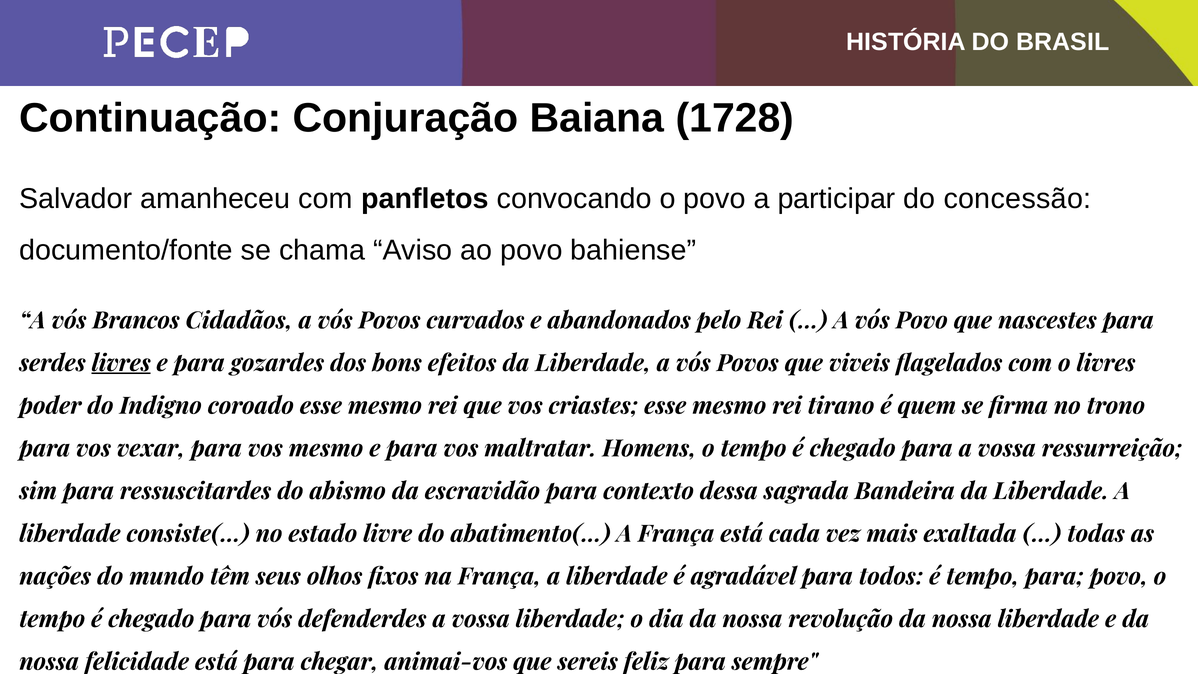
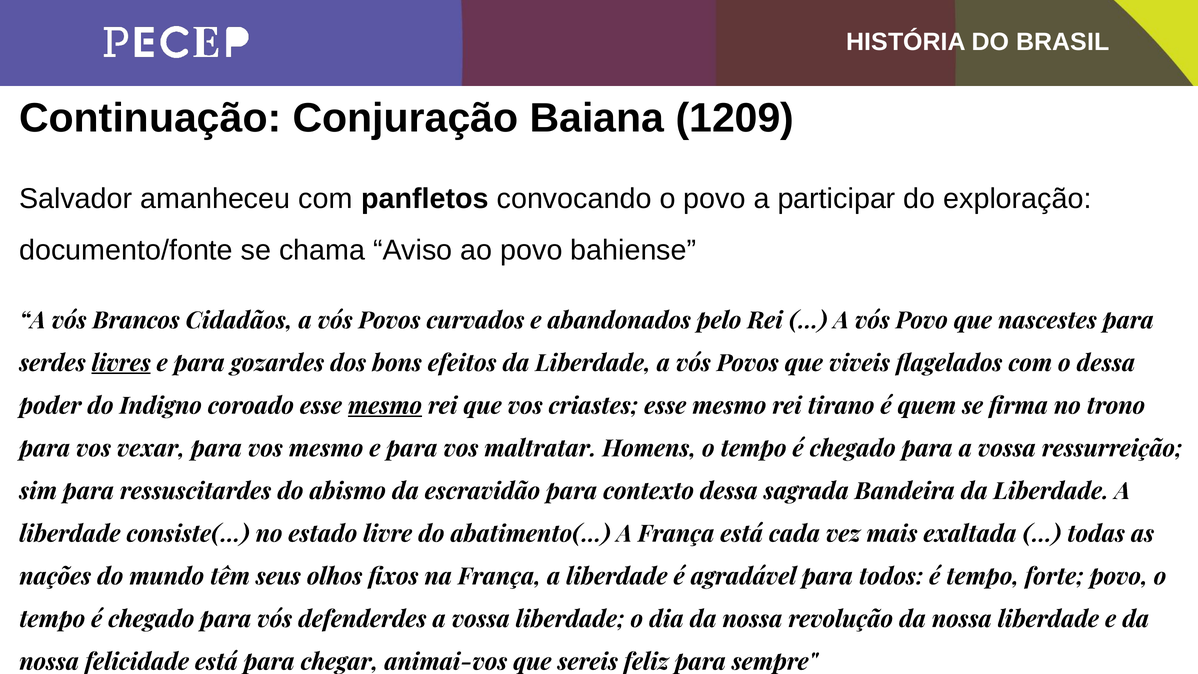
1728: 1728 -> 1209 (735, 118)
concessão: concessão -> exploração (1017, 199)
o livres: livres -> dessa (1106, 363)
mesmo underline: none -> present (385, 406)
tempo para: para -> forte (1054, 576)
